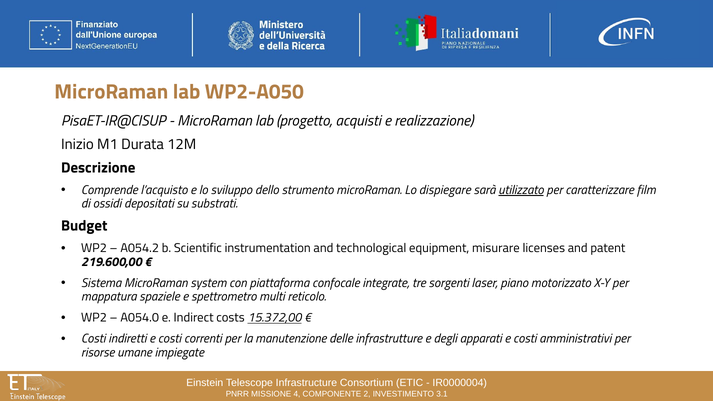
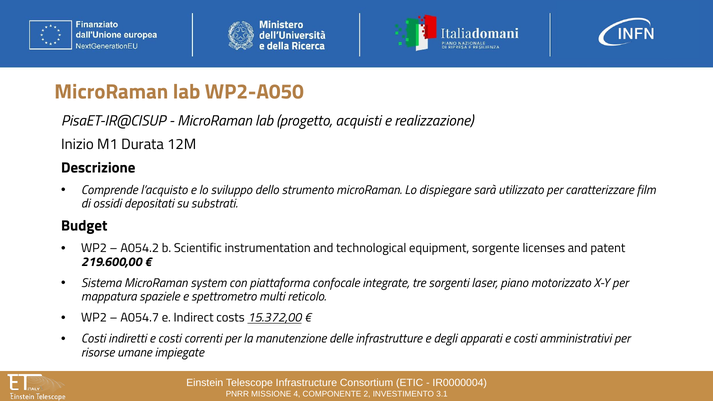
utilizzato underline: present -> none (521, 190)
misurare: misurare -> sorgente (496, 248)
A054.0: A054.0 -> A054.7 (140, 318)
